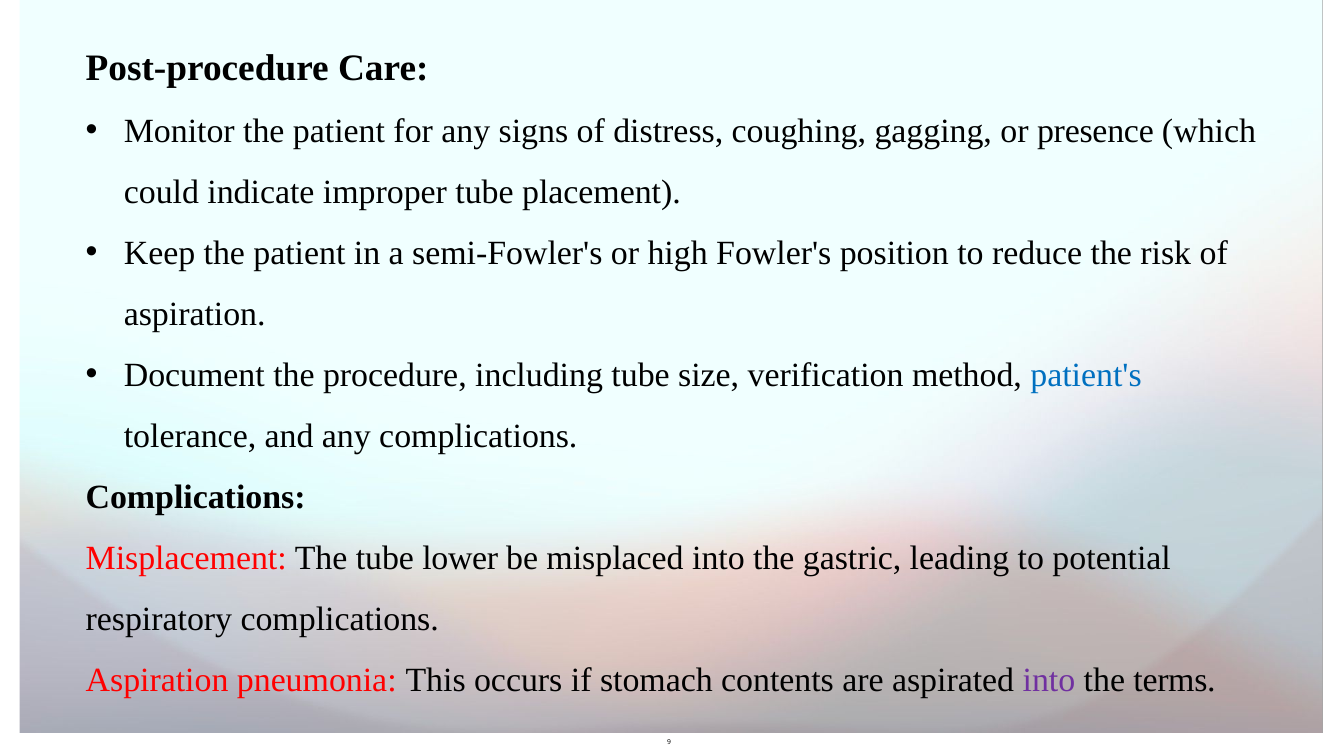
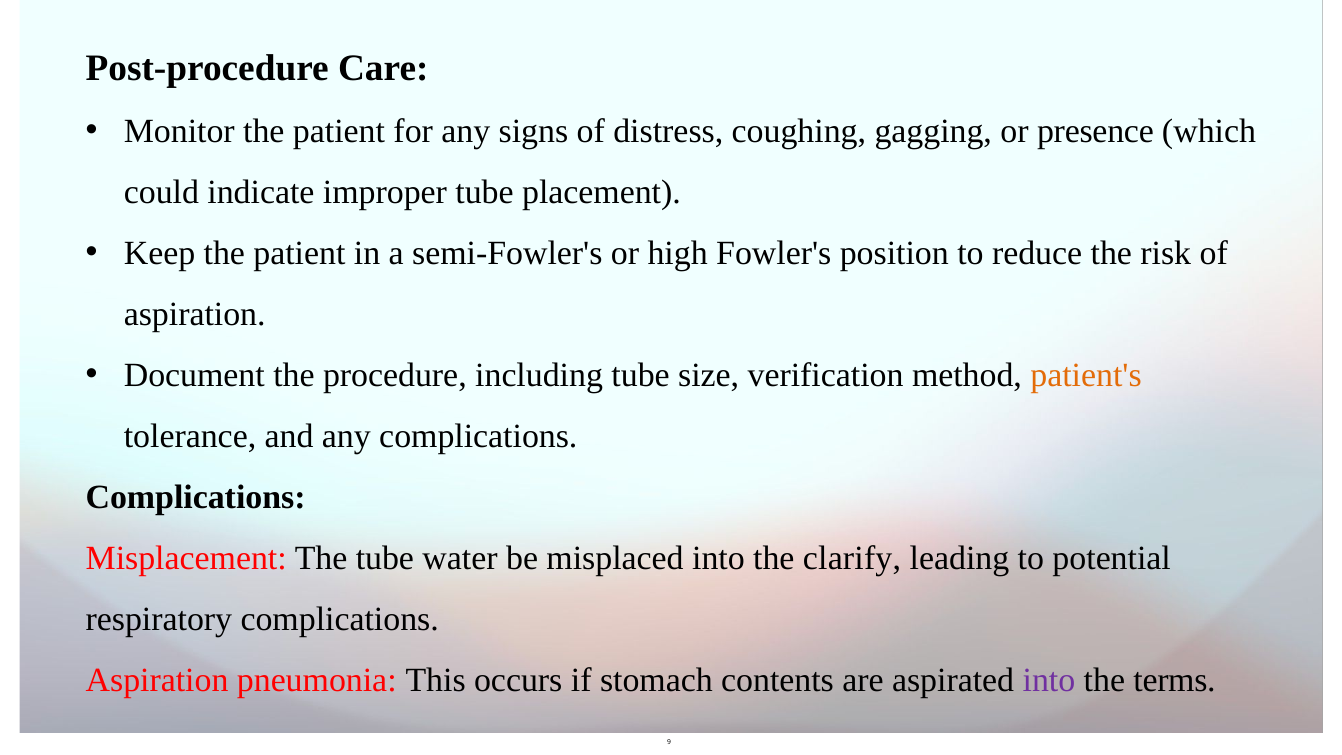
patient's colour: blue -> orange (1086, 375)
lower: lower -> water (460, 558)
gastric: gastric -> clarify (852, 558)
